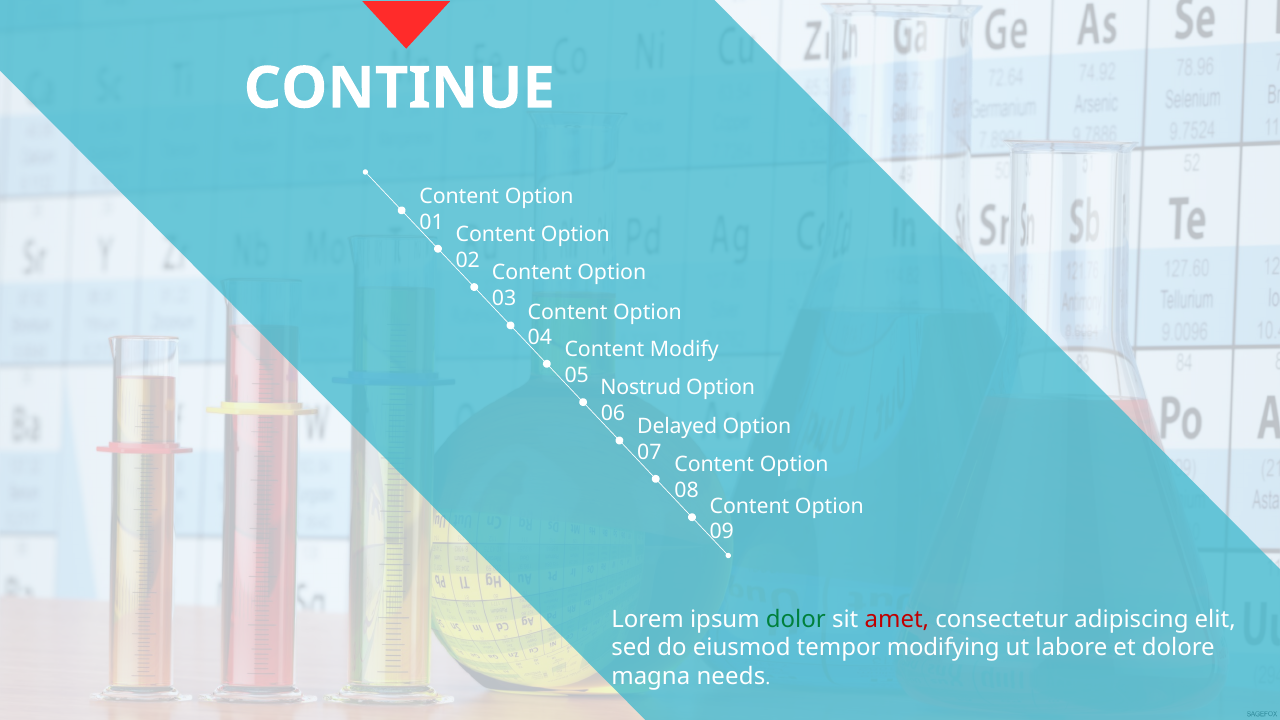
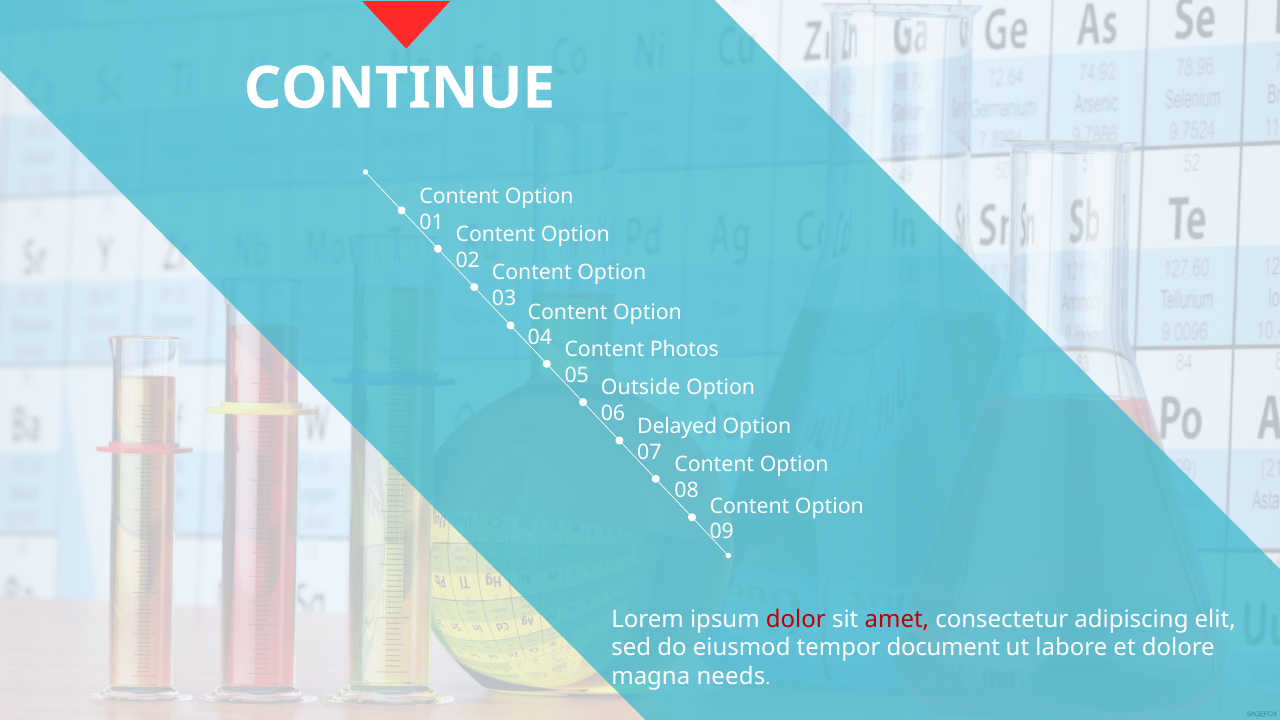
Modify: Modify -> Photos (684, 350)
Nostrud: Nostrud -> Outside (641, 388)
dolor colour: green -> red (796, 619)
modifying: modifying -> document (943, 648)
